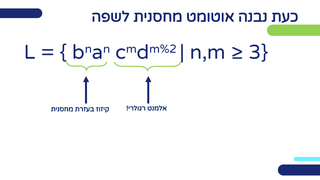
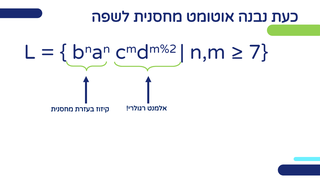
3: 3 -> 7 (258, 52)
